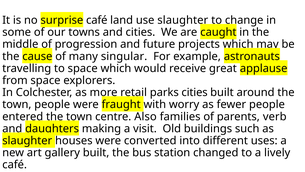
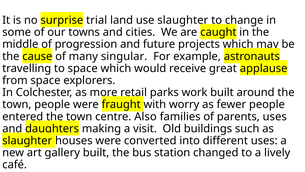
surprise café: café -> trial (97, 20)
parks cities: cities -> work (195, 92)
parents verb: verb -> uses (275, 116)
